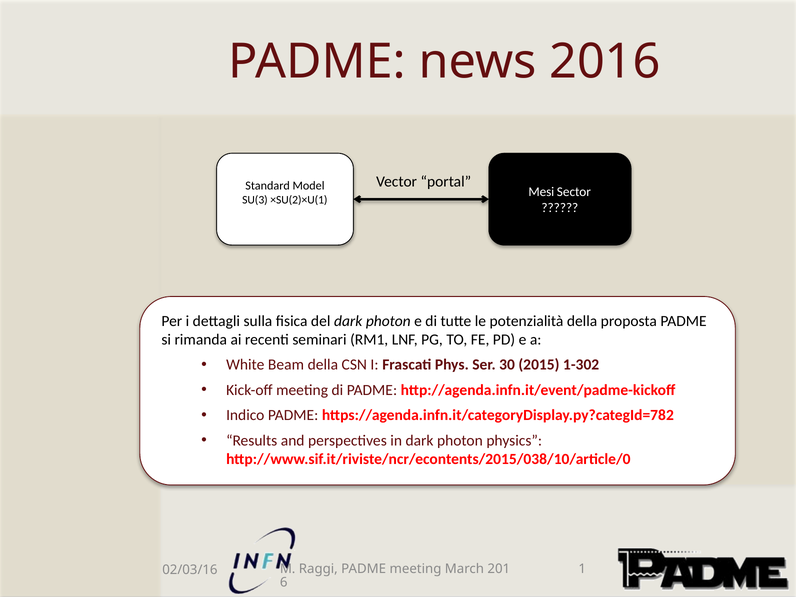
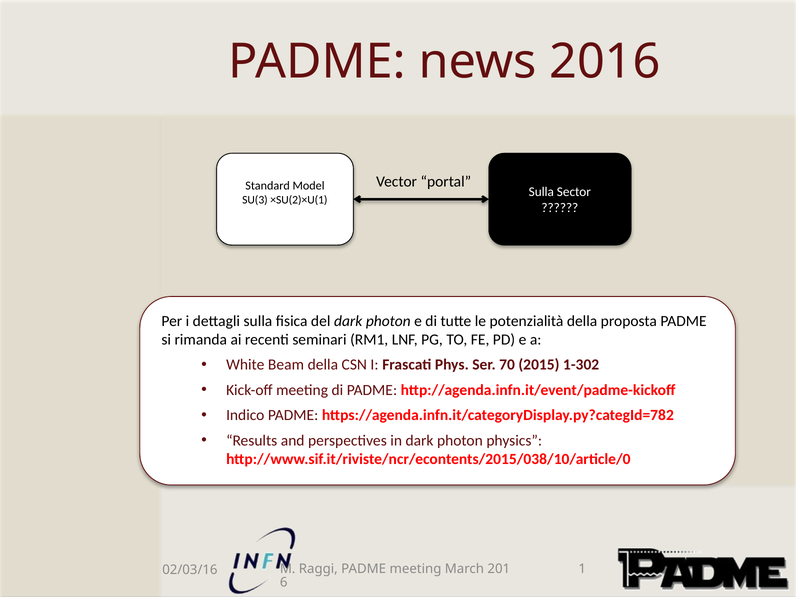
Mesi: Mesi -> Sulla (541, 192)
30: 30 -> 70 (507, 365)
